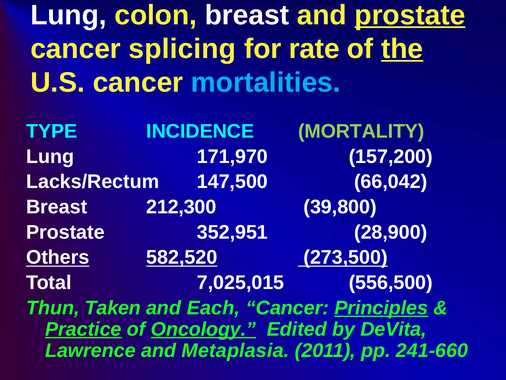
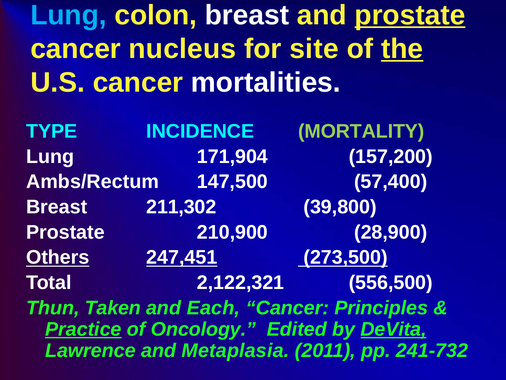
Lung colour: white -> light blue (69, 15)
splicing: splicing -> nucleus (182, 49)
rate: rate -> site (314, 49)
mortalities colour: light blue -> white (266, 83)
171,970: 171,970 -> 171,904 (232, 156)
Lacks/Rectum: Lacks/Rectum -> Ambs/Rectum (93, 182)
66,042: 66,042 -> 57,400 (391, 182)
212,300: 212,300 -> 211,302 (181, 207)
352,951: 352,951 -> 210,900 (232, 232)
582,520: 582,520 -> 247,451 (182, 257)
7,025,015: 7,025,015 -> 2,122,321 (241, 282)
Principles underline: present -> none (381, 308)
Oncology underline: present -> none (203, 329)
DeVita underline: none -> present (394, 329)
241-660: 241-660 -> 241-732 (432, 350)
